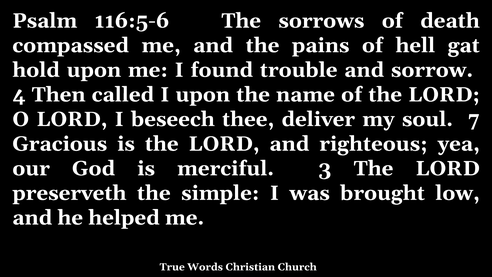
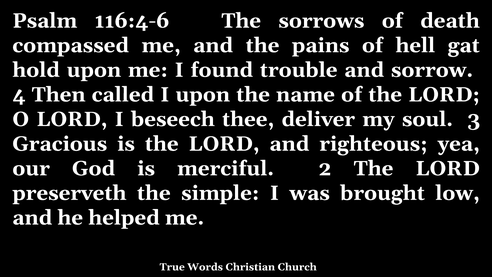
116:5-6: 116:5-6 -> 116:4-6 (132, 21)
7: 7 -> 3 (474, 119)
3: 3 -> 2 (325, 168)
